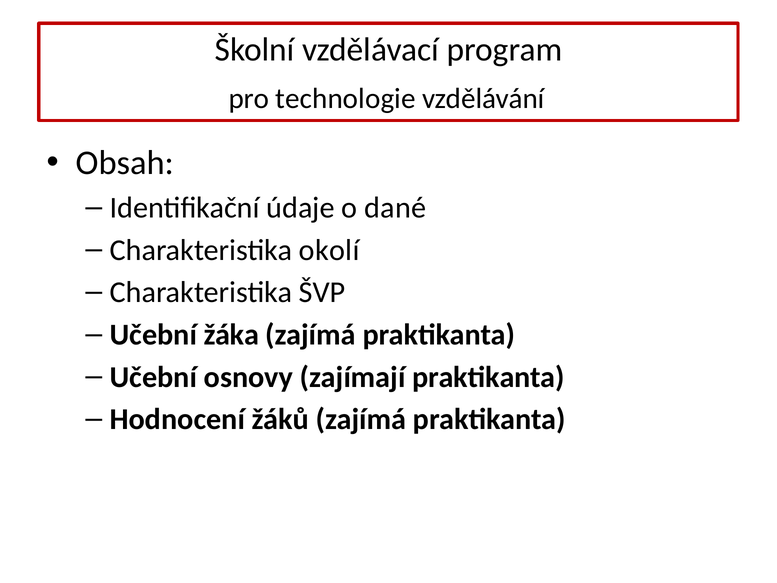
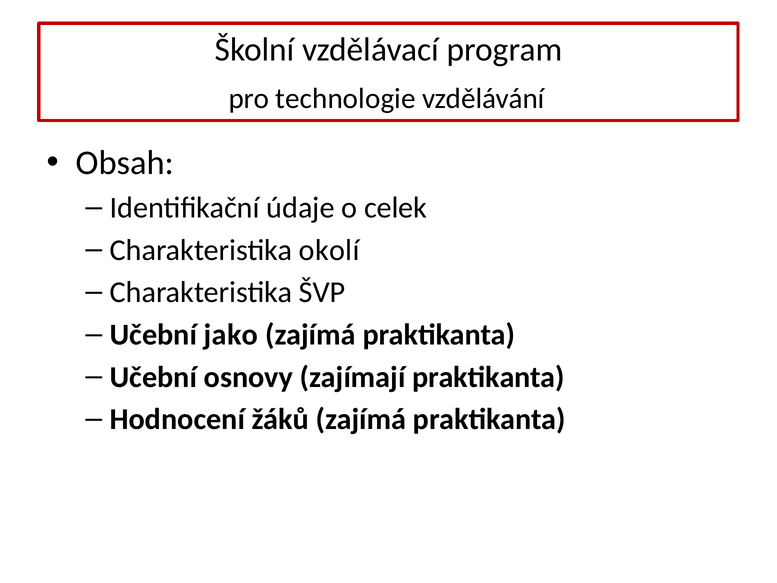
dané: dané -> celek (395, 208)
žáka: žáka -> jako (231, 335)
